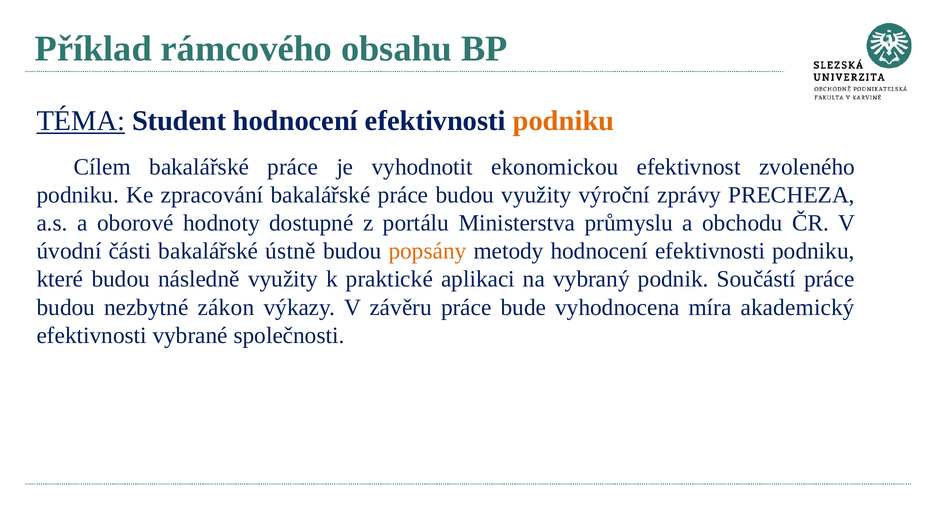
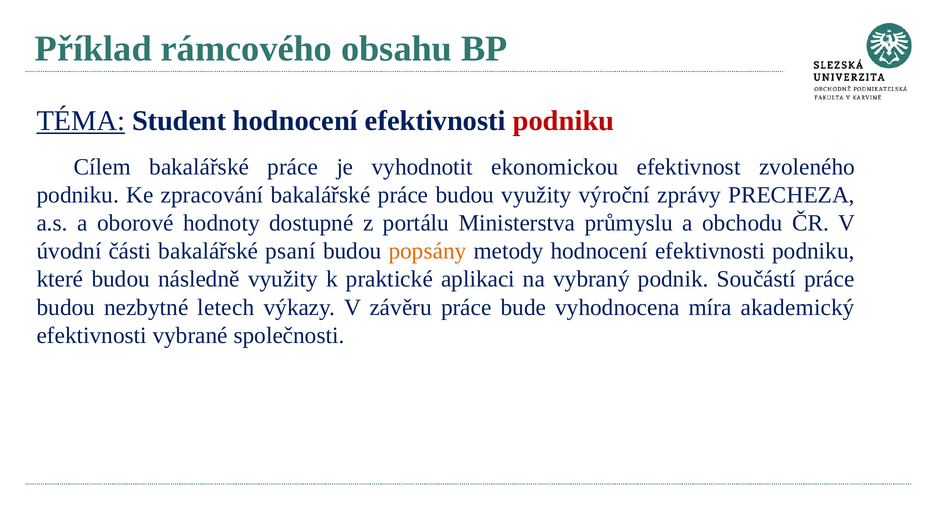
podniku colour: orange -> red (564, 121)
ústně: ústně -> psaní (291, 251)
zákon: zákon -> letech (226, 307)
